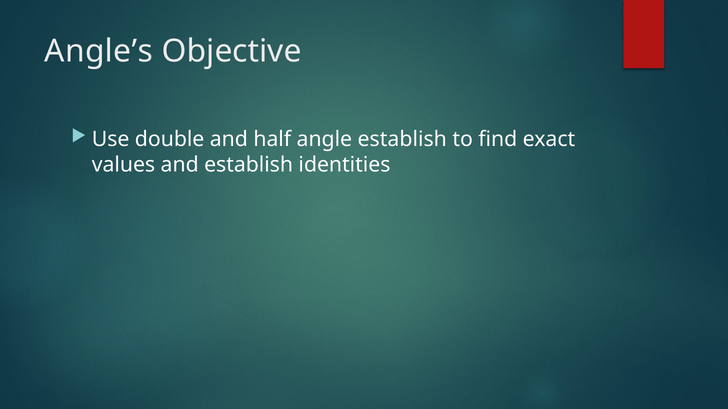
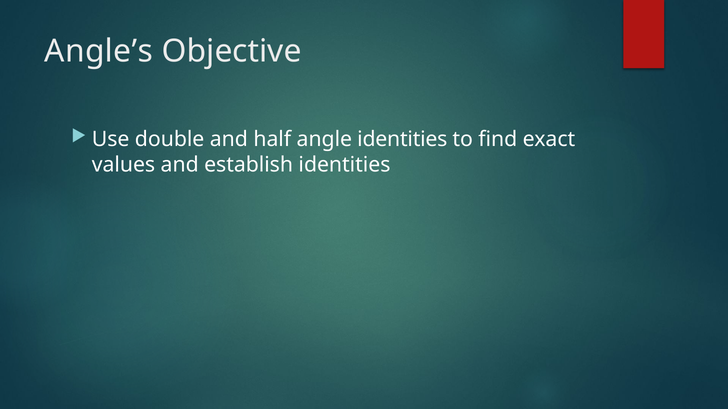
angle establish: establish -> identities (402, 140)
